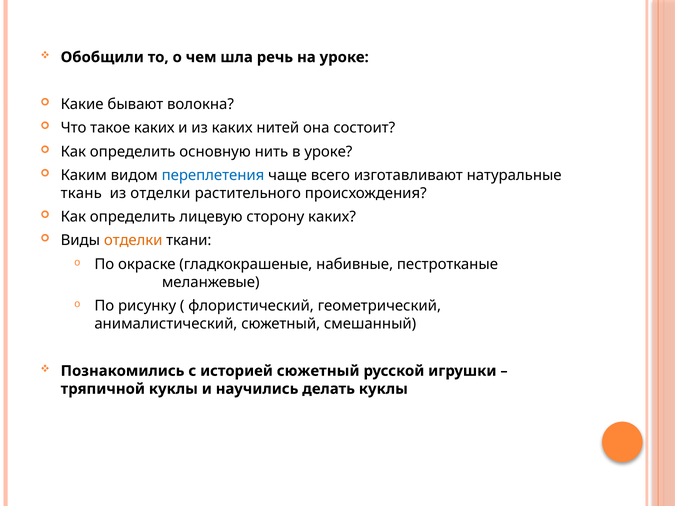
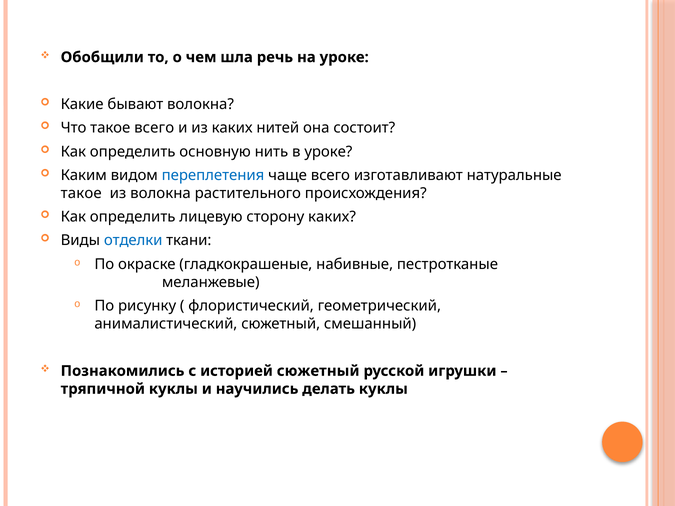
такое каких: каких -> всего (154, 128)
ткань: ткань -> такое (81, 193)
из отделки: отделки -> волокна (160, 193)
отделки colour: orange -> blue (133, 241)
